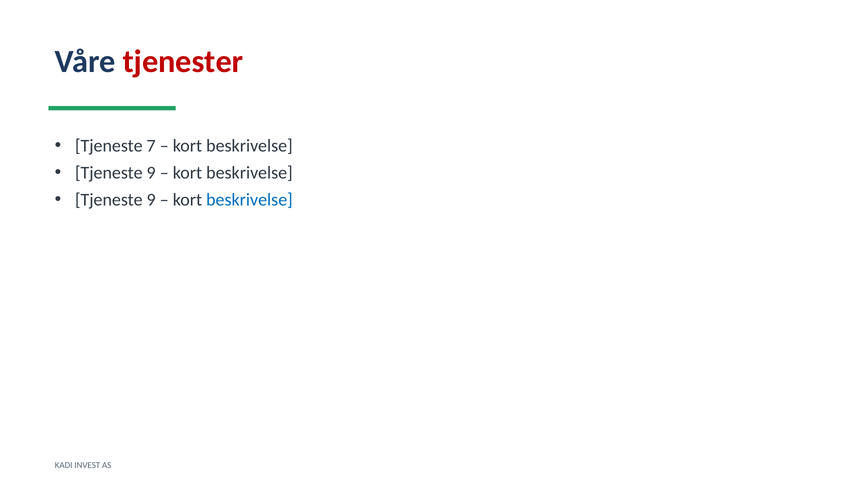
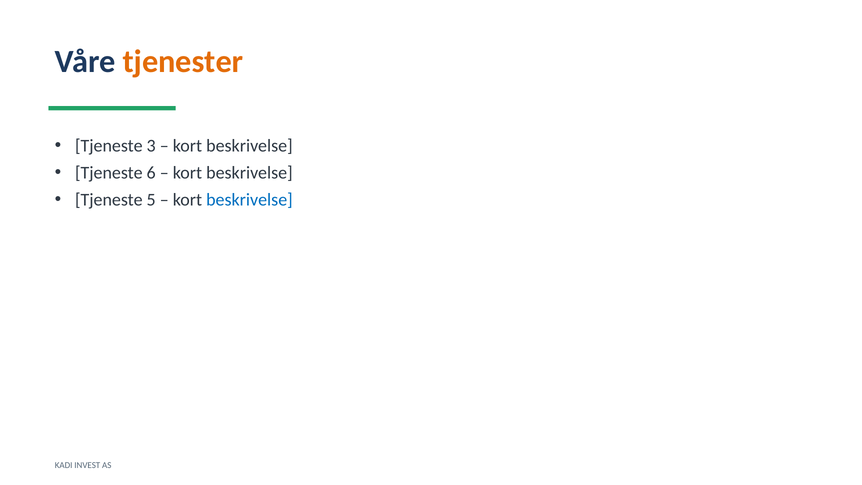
tjenester colour: red -> orange (183, 62)
7: 7 -> 3 (151, 146)
9: 9 -> 6 (151, 173)
9: 9 -> 5 (151, 200)
